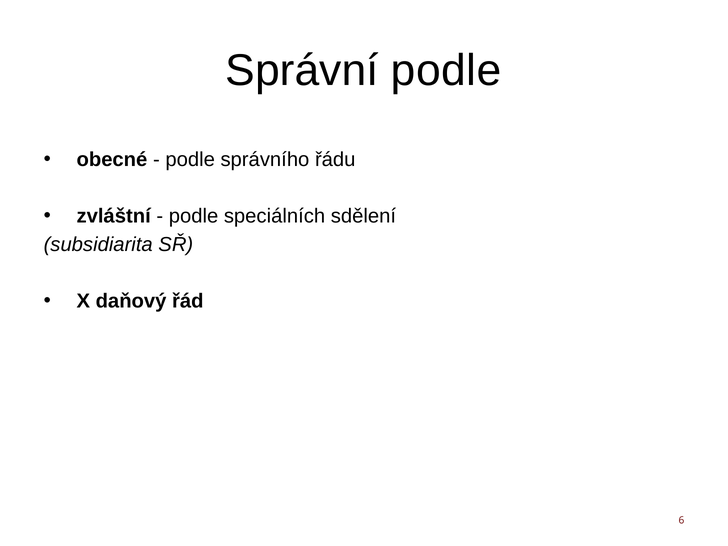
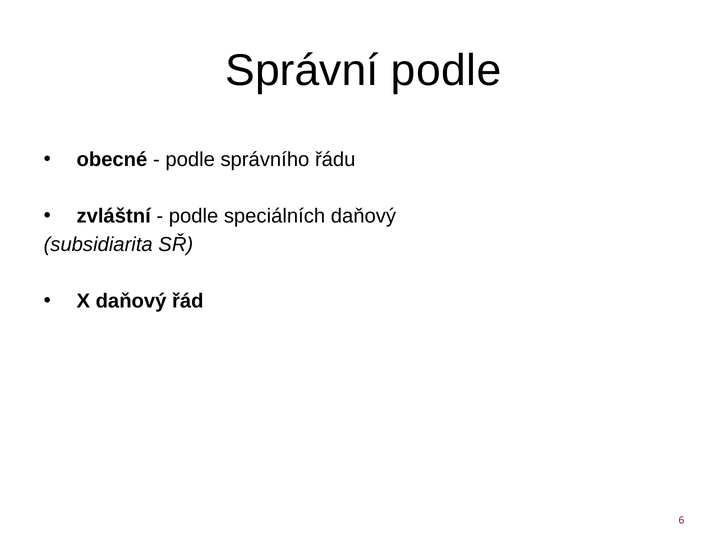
speciálních sdělení: sdělení -> daňový (363, 216)
